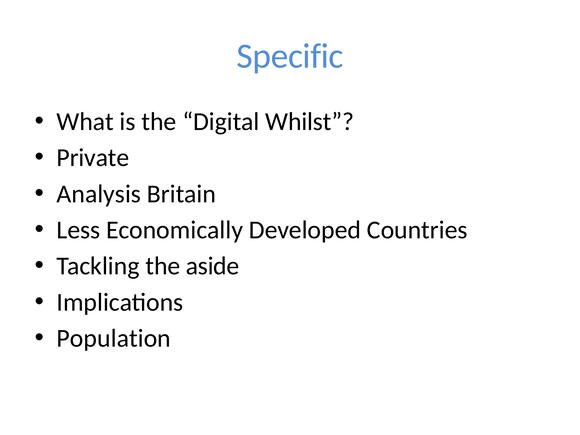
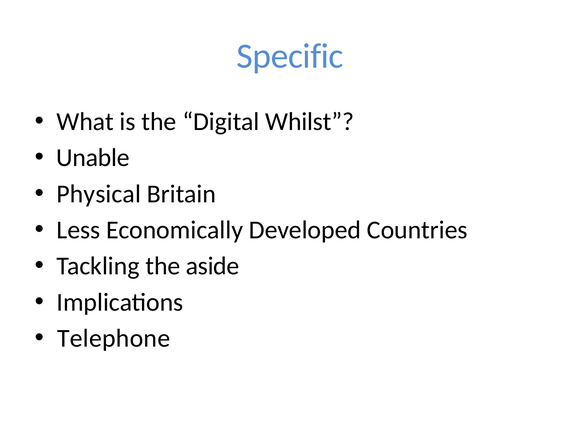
Private: Private -> Unable (93, 158)
Analysis: Analysis -> Physical (99, 194)
Population: Population -> Telephone (114, 338)
